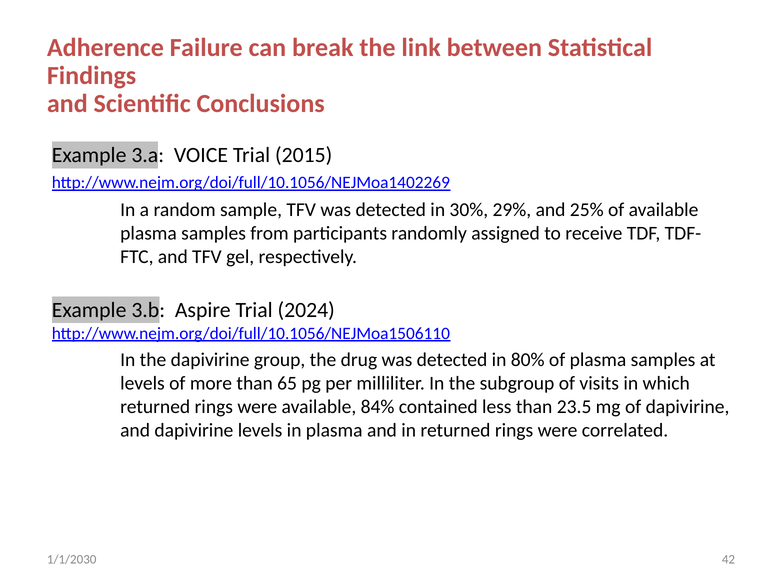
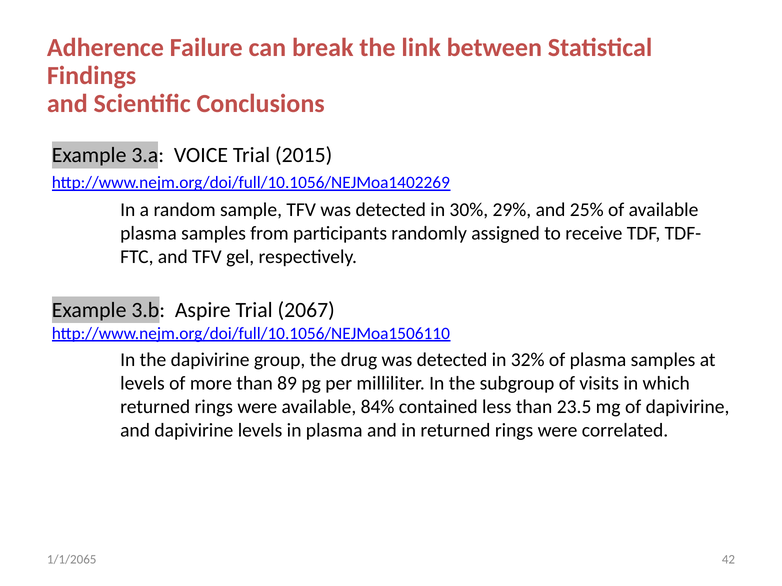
2024: 2024 -> 2067 (306, 310)
80%: 80% -> 32% (528, 360)
65: 65 -> 89 (287, 384)
1/1/2030: 1/1/2030 -> 1/1/2065 (72, 560)
